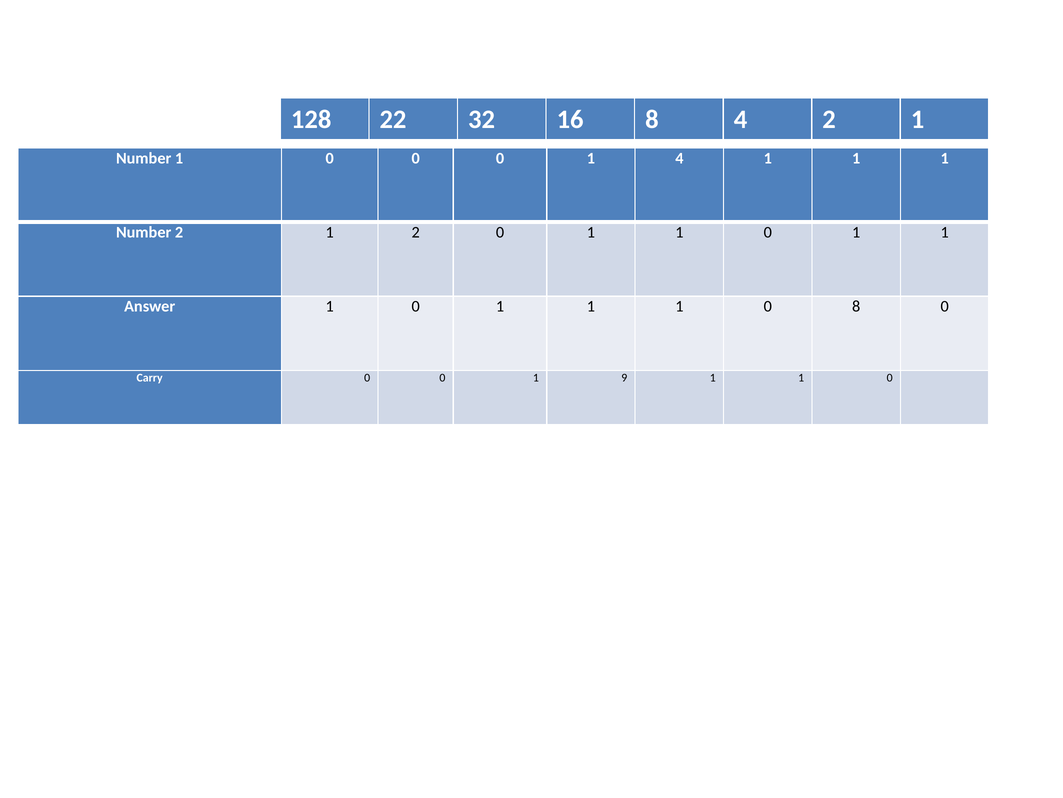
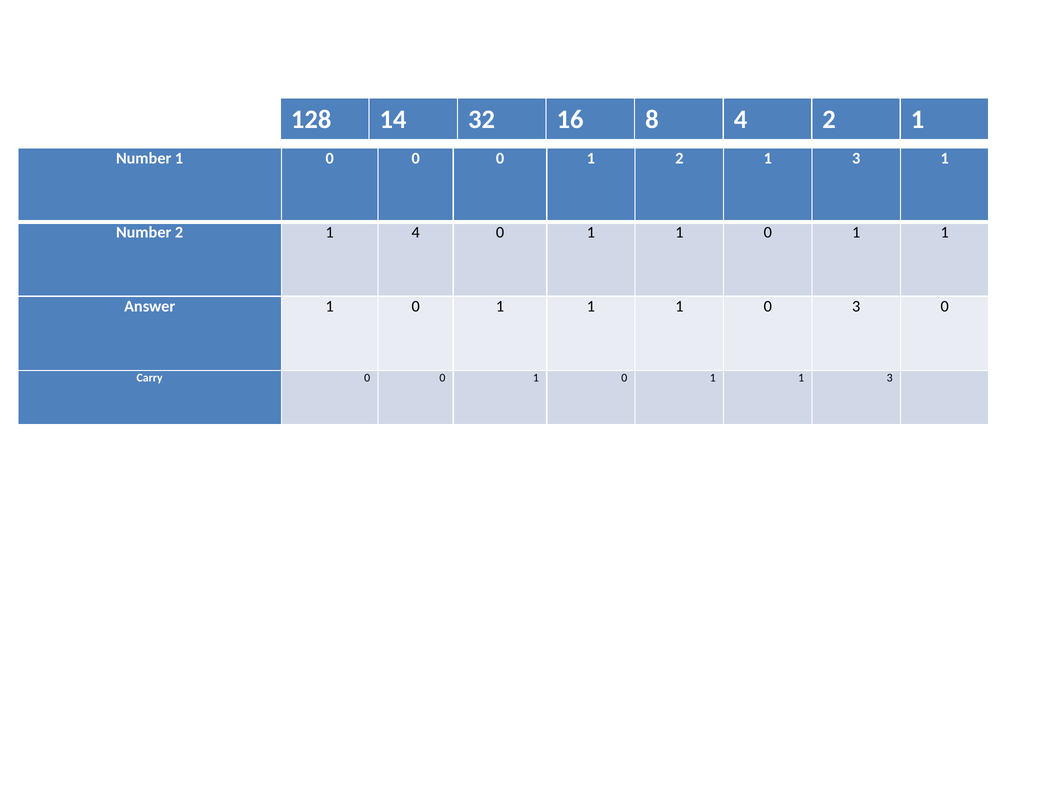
22: 22 -> 14 (393, 120)
1 4: 4 -> 2 (679, 158)
1: 1 -> 3 (856, 158)
1 2: 2 -> 4 (416, 232)
0 8: 8 -> 3 (856, 306)
0 1 9: 9 -> 0 (624, 378)
0: 0 -> 3 (890, 378)
